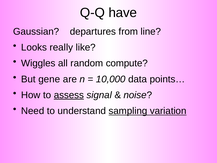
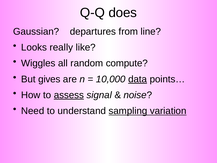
have: have -> does (123, 13)
gene: gene -> gives (49, 79)
data underline: none -> present (138, 79)
